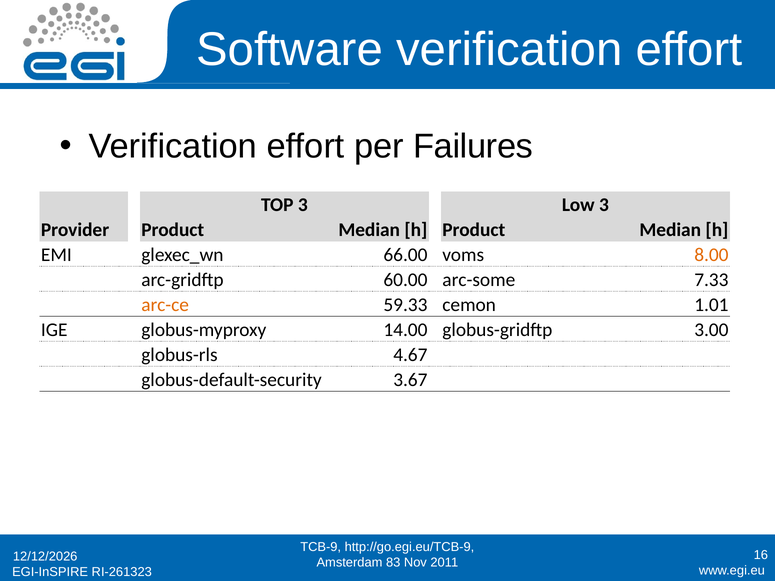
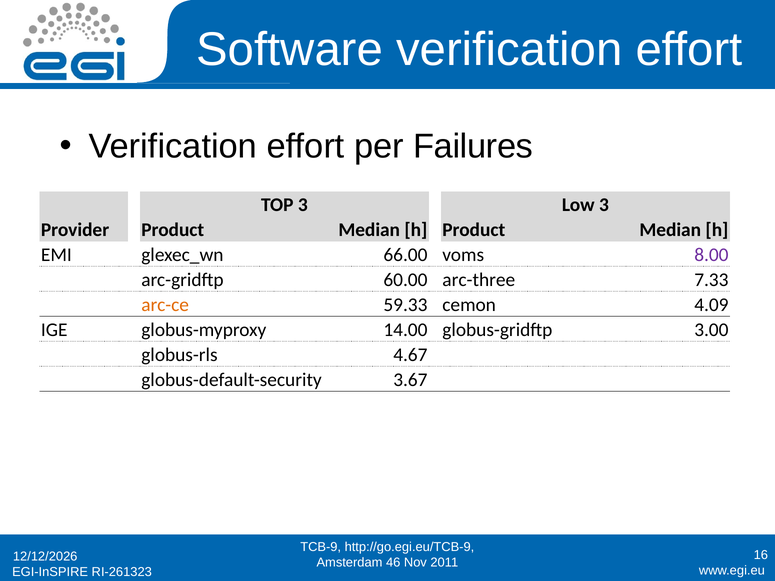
8.00 colour: orange -> purple (711, 255)
arc-some: arc-some -> arc-three (479, 280)
1.01: 1.01 -> 4.09 (711, 305)
83: 83 -> 46 (393, 563)
